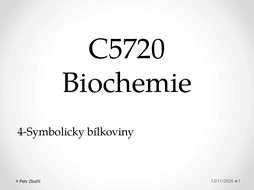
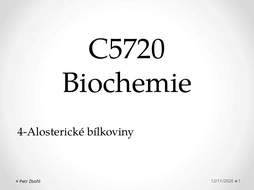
4-Symbolicky: 4-Symbolicky -> 4-Alosterické (51, 132)
